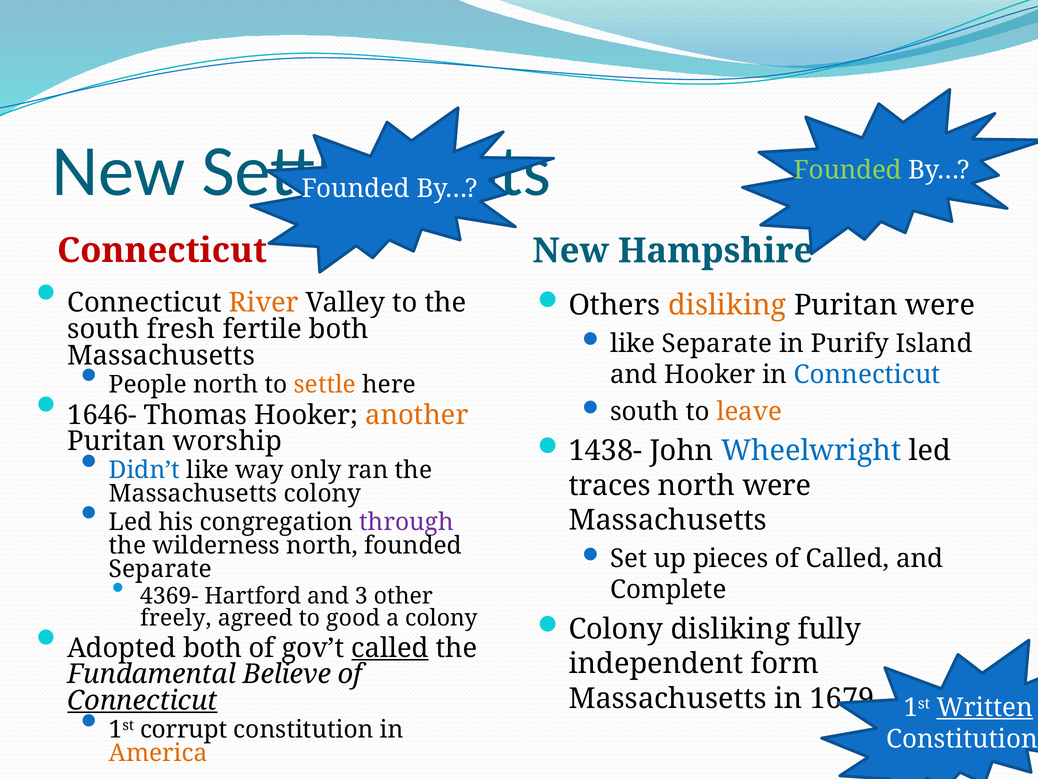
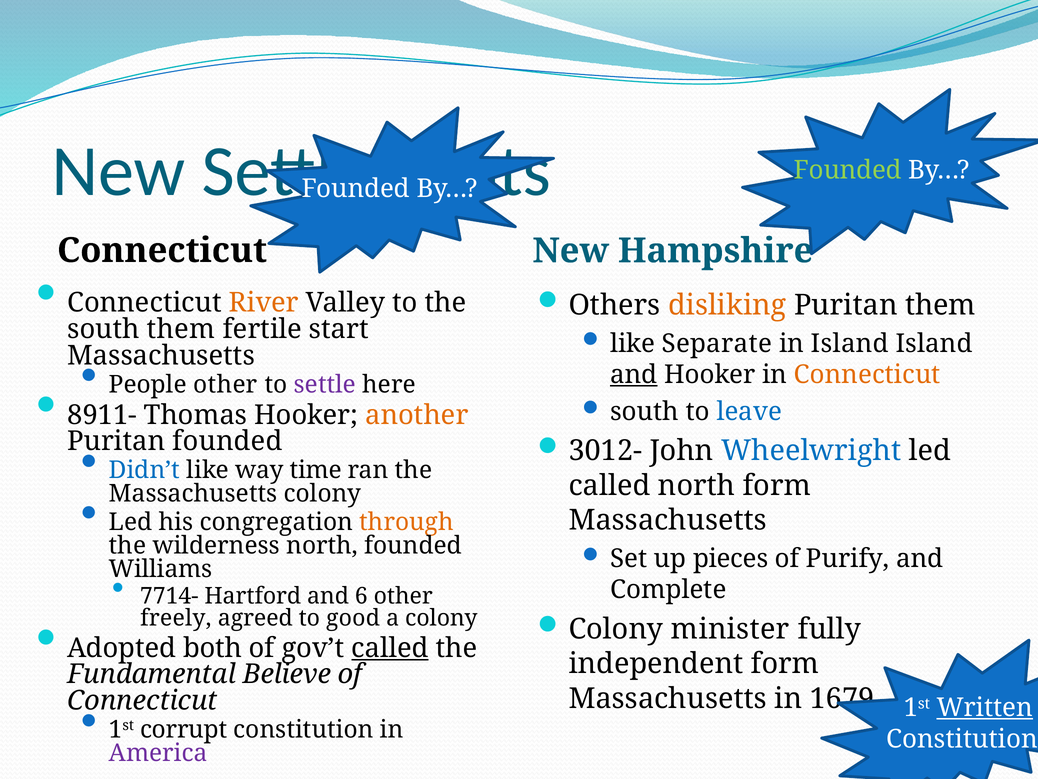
Connecticut colour: red -> black (162, 250)
Puritan were: were -> them (940, 305)
south fresh: fresh -> them (181, 329)
fertile both: both -> start (339, 329)
in Purify: Purify -> Island (850, 343)
and underline: none -> present (634, 374)
Connecticut colour: blue -> orange (867, 374)
People north: north -> other (225, 384)
settle colour: orange -> purple (325, 384)
1646-: 1646- -> 8911- (102, 415)
leave colour: orange -> blue (749, 411)
Puritan worship: worship -> founded (227, 441)
1438-: 1438- -> 3012- (605, 451)
only: only -> time (316, 470)
traces: traces -> called (609, 485)
north were: were -> form (777, 485)
through colour: purple -> orange (407, 522)
of Called: Called -> Purify (848, 558)
Separate: Separate -> Williams (161, 569)
4369-: 4369- -> 7714- (169, 596)
3: 3 -> 6 (361, 596)
Colony disliking: disliking -> minister (730, 629)
Connecticut underline: present -> none (142, 700)
America colour: orange -> purple (158, 753)
